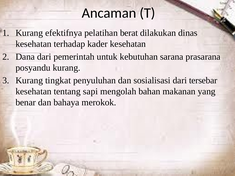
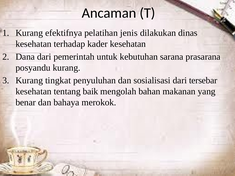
berat: berat -> jenis (129, 33)
sapi: sapi -> baik (90, 92)
